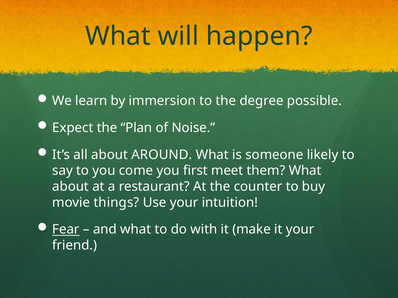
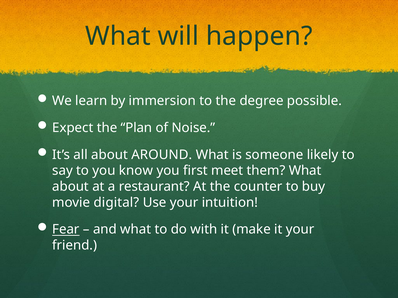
come: come -> know (136, 171)
things: things -> digital (116, 203)
